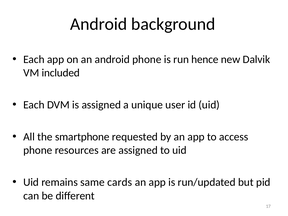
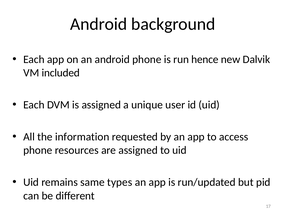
smartphone: smartphone -> information (82, 137)
cards: cards -> types (120, 182)
